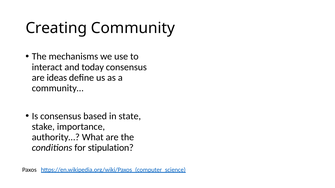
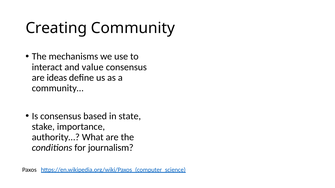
today: today -> value (93, 67)
stipulation: stipulation -> journalism (111, 148)
